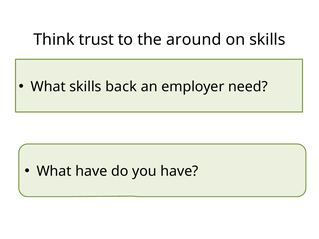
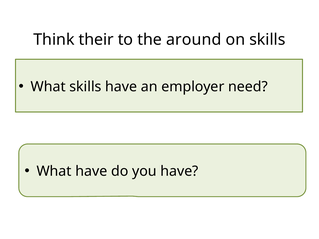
trust: trust -> their (96, 40)
skills back: back -> have (121, 87)
